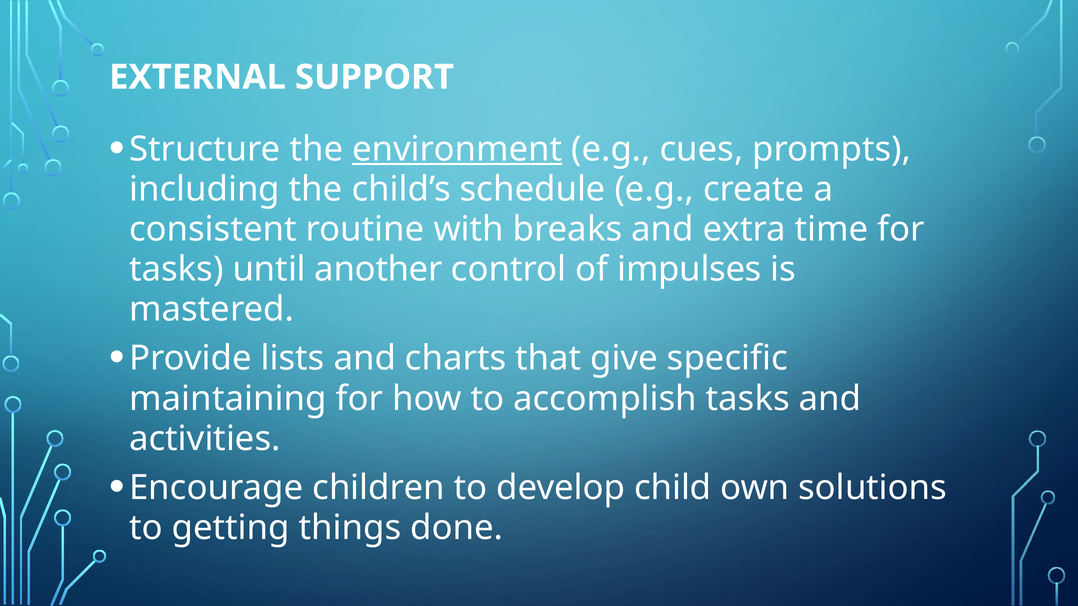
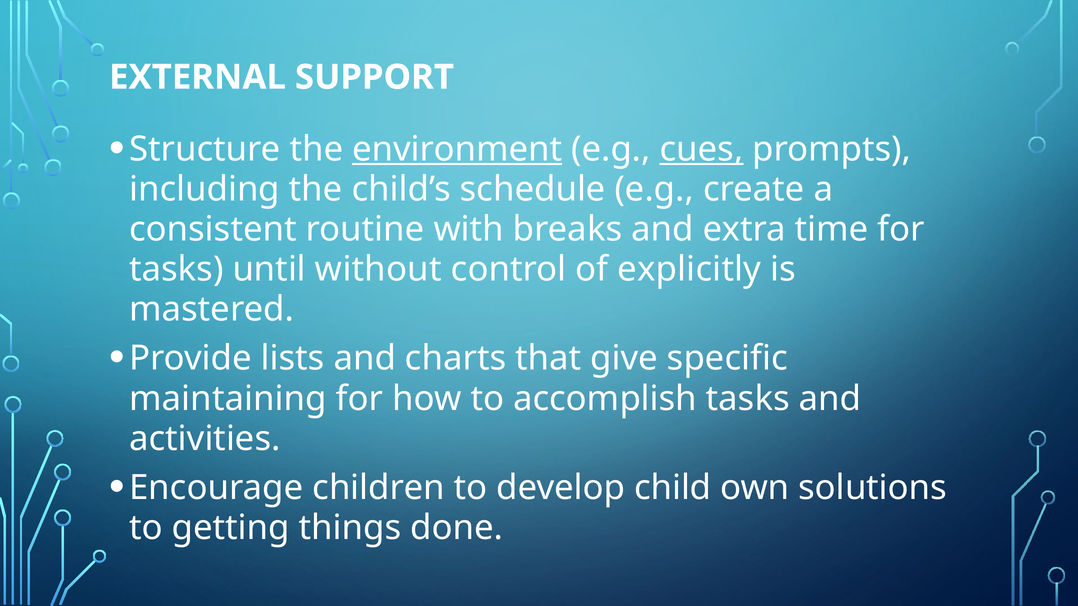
cues underline: none -> present (702, 149)
another: another -> without (378, 270)
impulses: impulses -> explicitly (689, 270)
